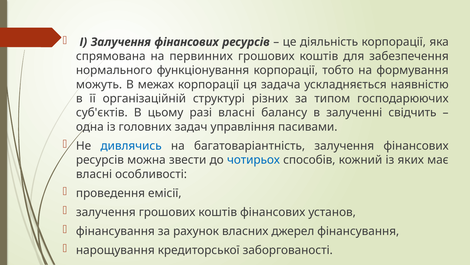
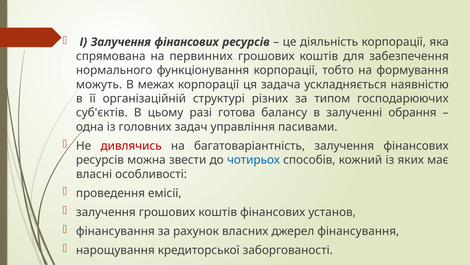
разі власні: власні -> готова (237, 112)
свідчить: свідчить -> обрання (412, 112)
дивлячись colour: blue -> red (131, 146)
